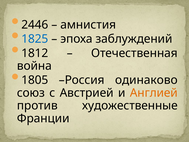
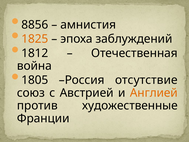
2446: 2446 -> 8856 (35, 25)
1825 colour: blue -> orange (35, 39)
одинаково: одинаково -> отсутствие (146, 80)
